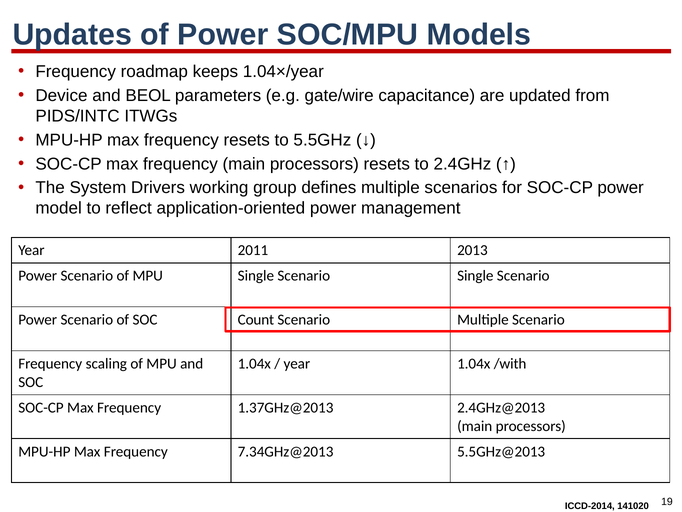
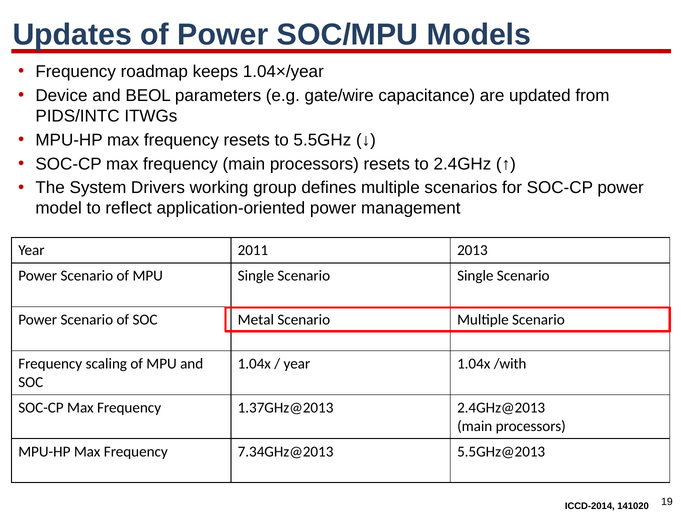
Count: Count -> Metal (256, 319)
